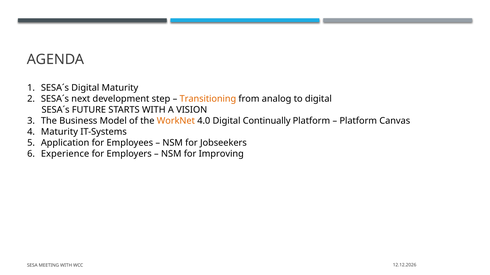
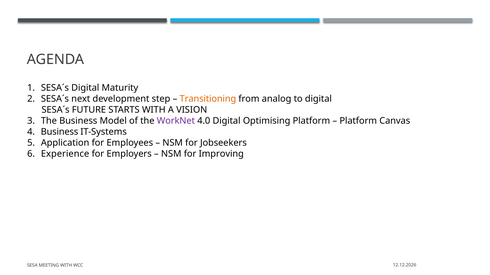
WorkNet colour: orange -> purple (176, 121)
Continually: Continually -> Optimising (267, 121)
Maturity: Maturity -> Business (60, 132)
